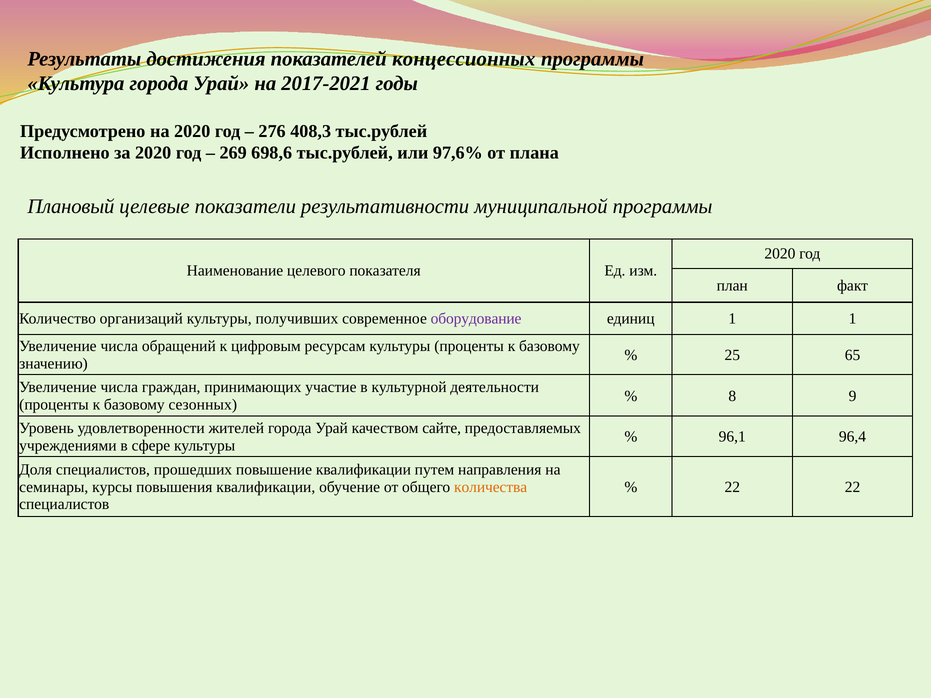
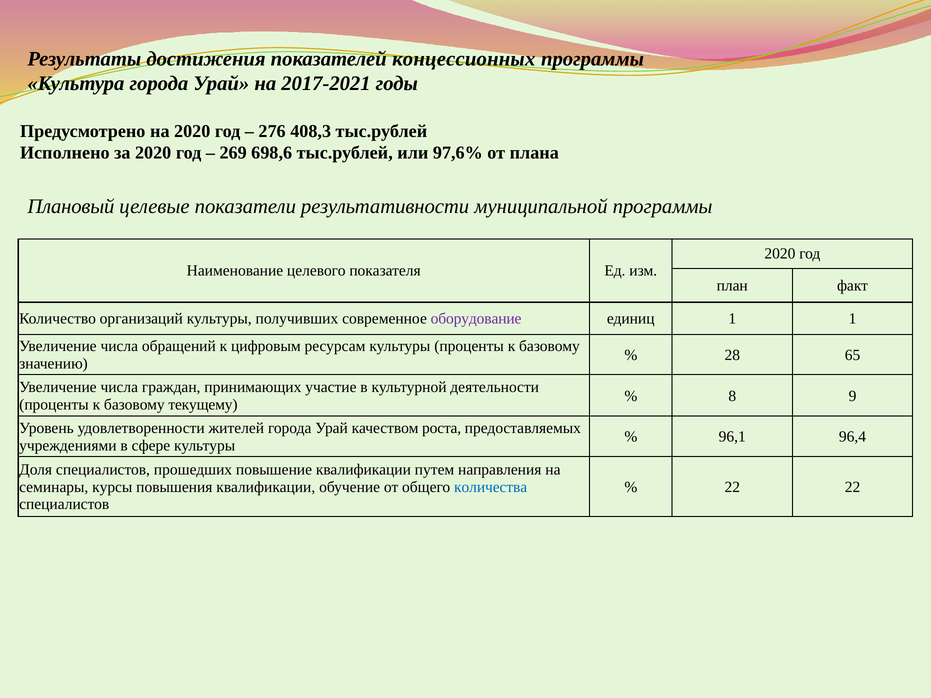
25: 25 -> 28 (732, 355)
сезонных: сезонных -> текущему (203, 405)
сайте: сайте -> роста (442, 428)
количества colour: orange -> blue (491, 487)
